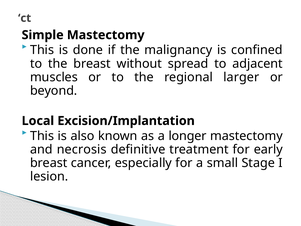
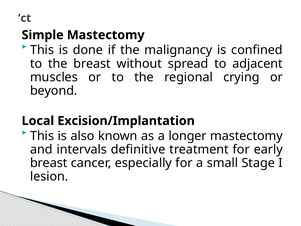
larger: larger -> crying (241, 77)
necrosis: necrosis -> intervals (82, 149)
